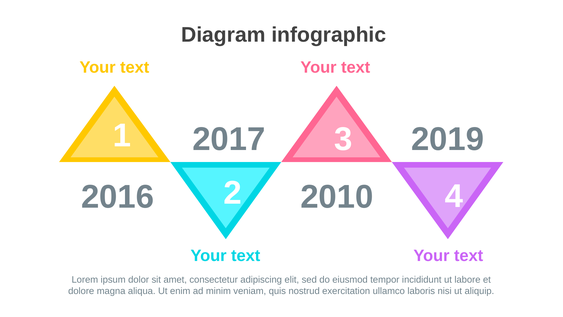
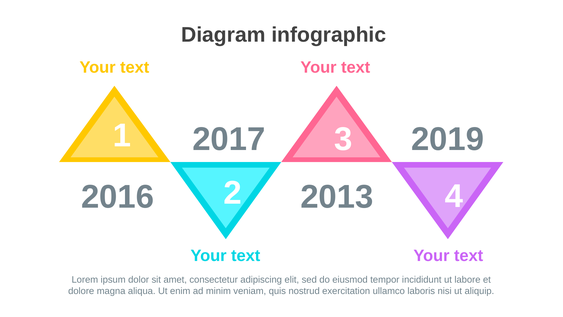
2010: 2010 -> 2013 (337, 197)
